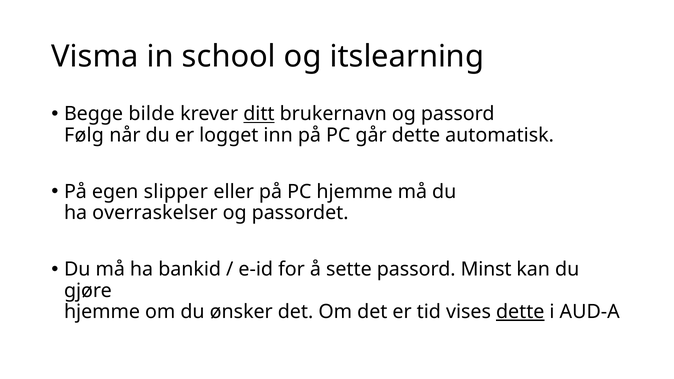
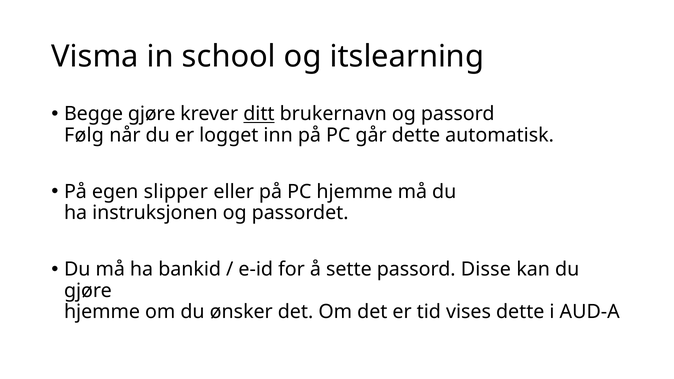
Begge bilde: bilde -> gjøre (152, 114)
overraskelser: overraskelser -> instruksjonen (155, 213)
Minst: Minst -> Disse (486, 269)
dette underline: present -> none (520, 312)
